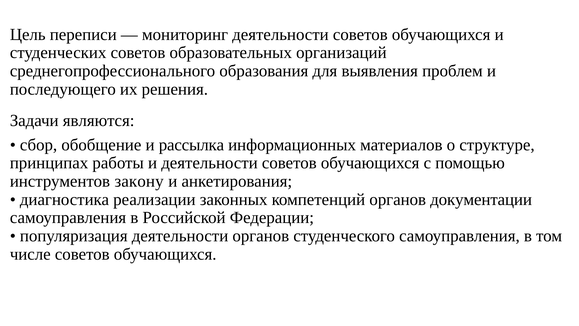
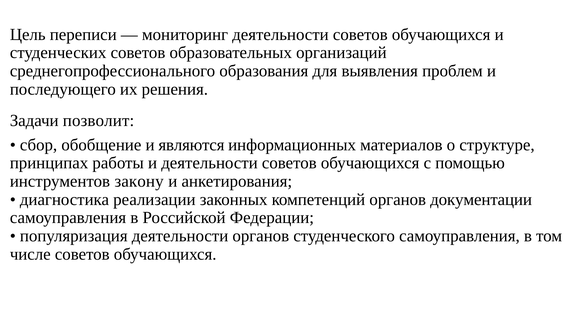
являются: являются -> позволит (99, 120)
рассылка: рассылка -> являются (191, 145)
